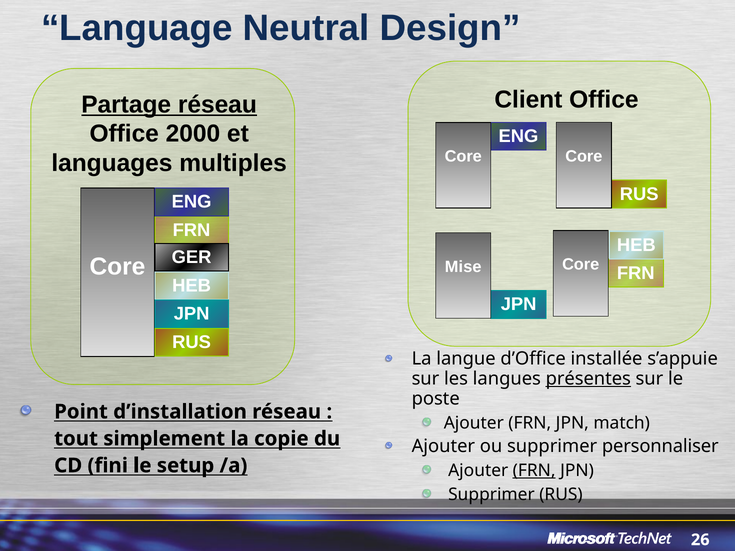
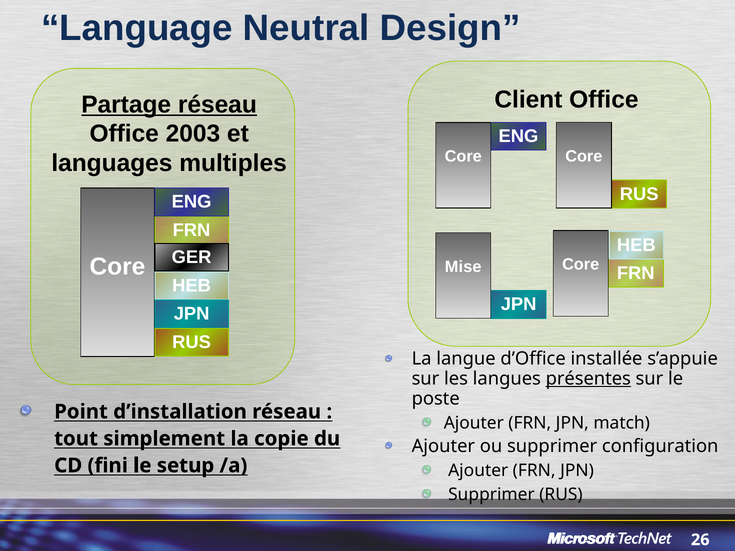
2000: 2000 -> 2003 (193, 134)
personnaliser: personnaliser -> configuration (660, 446)
FRN underline: present -> none (534, 471)
